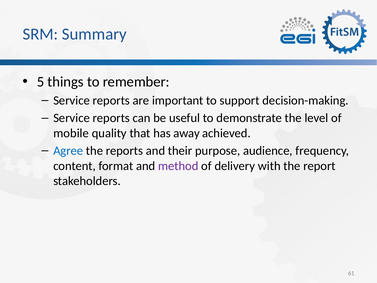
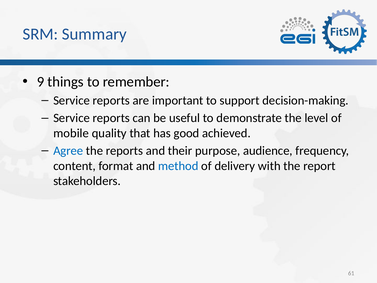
5: 5 -> 9 (40, 82)
away: away -> good (186, 133)
method colour: purple -> blue (178, 166)
